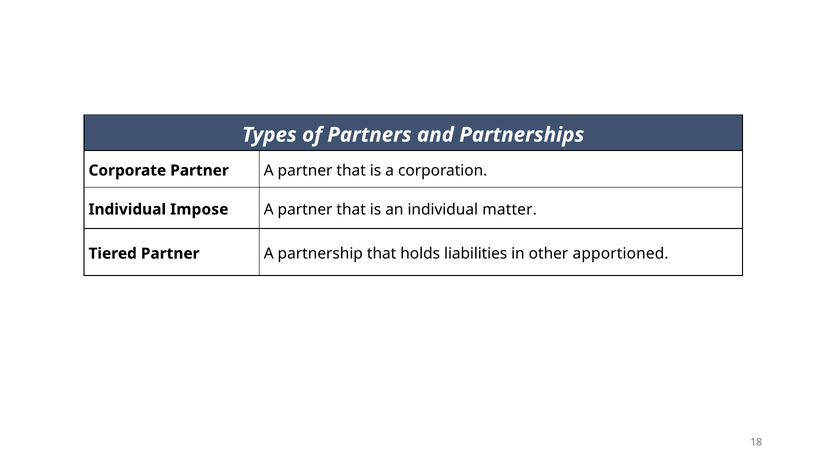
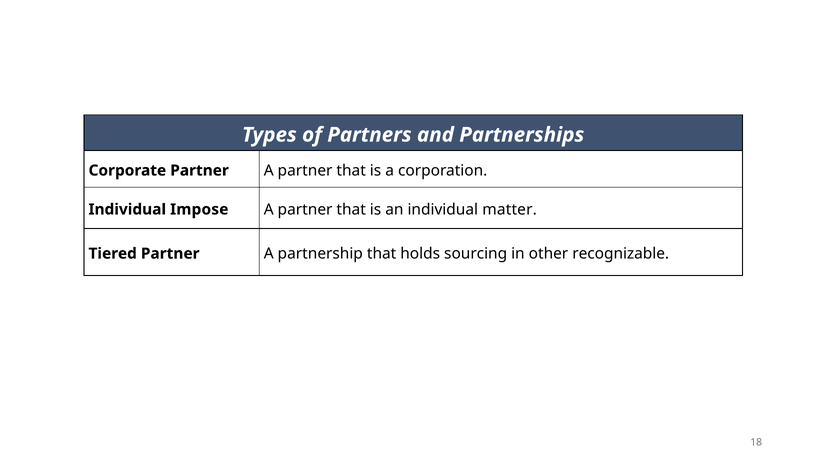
liabilities: liabilities -> sourcing (476, 254)
apportioned: apportioned -> recognizable (621, 254)
